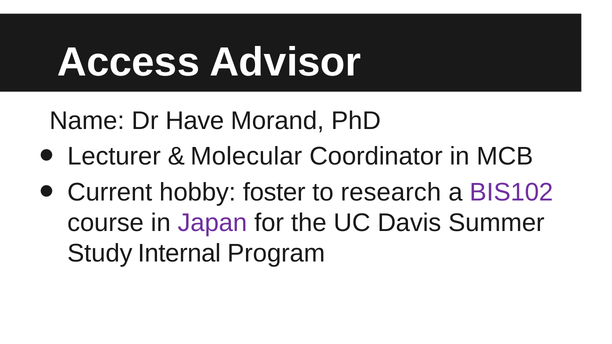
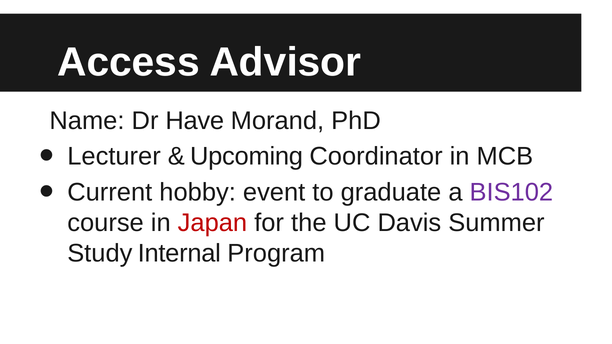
Molecular: Molecular -> Upcoming (247, 157)
foster: foster -> event (274, 192)
research: research -> graduate (391, 192)
Japan colour: purple -> red (212, 223)
